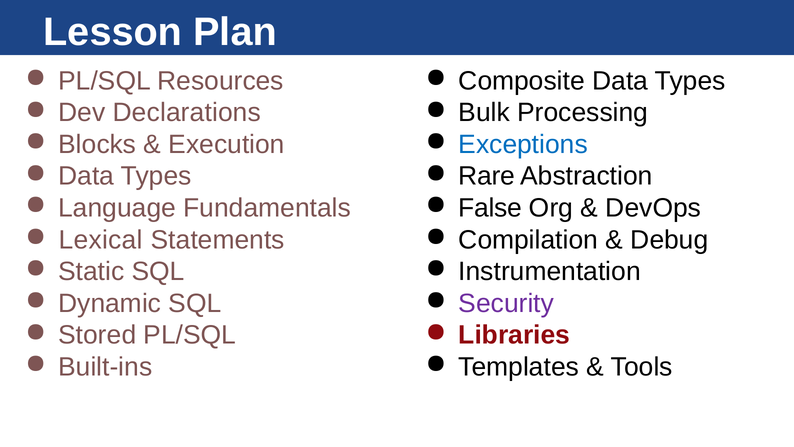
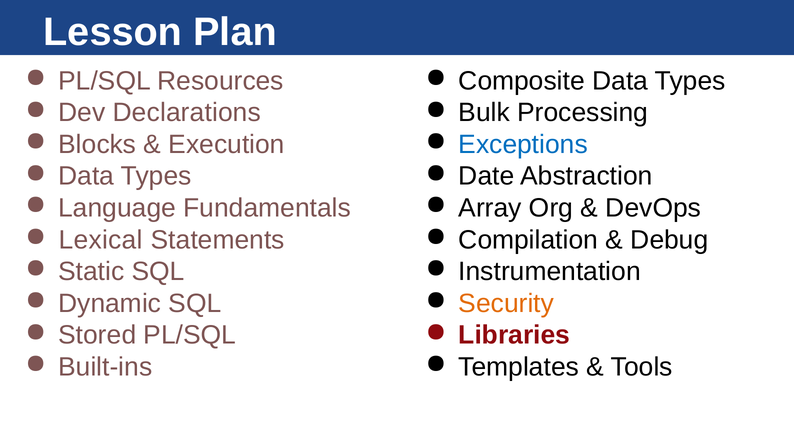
Rare: Rare -> Date (486, 176)
False: False -> Array (490, 208)
Security colour: purple -> orange (506, 303)
